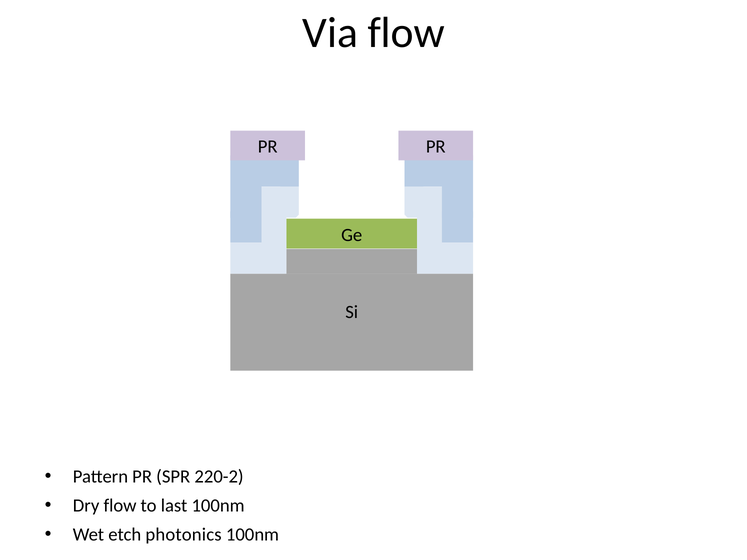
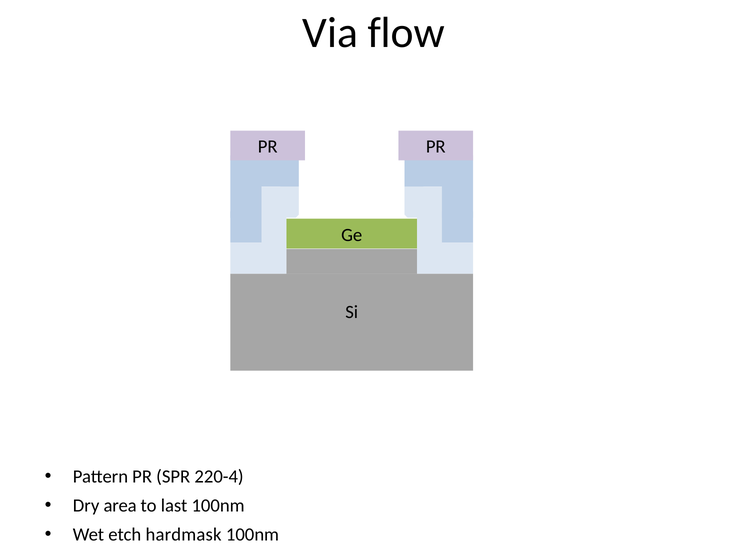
220-2: 220-2 -> 220-4 (219, 477)
Dry flow: flow -> area (120, 506)
photonics: photonics -> hardmask (184, 535)
